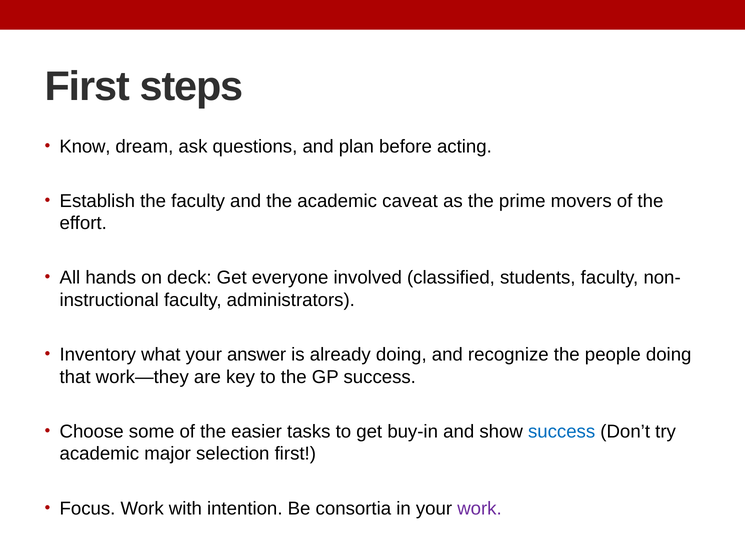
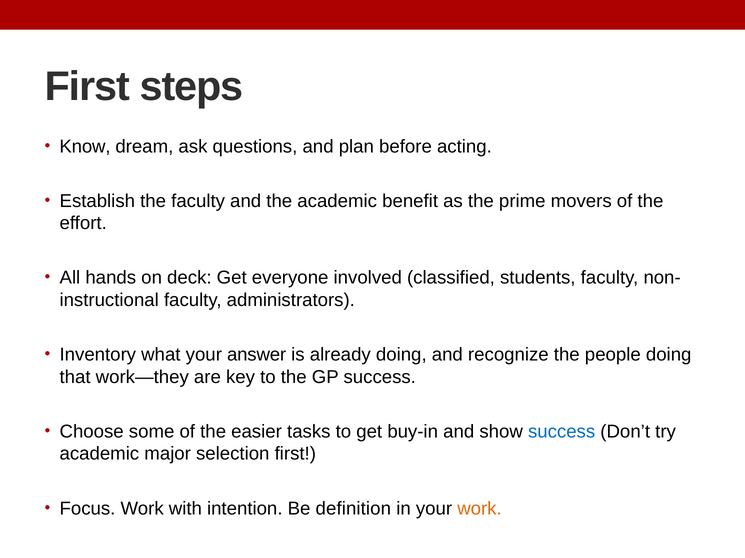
caveat: caveat -> benefit (410, 201)
consortia: consortia -> definition (353, 509)
work colour: purple -> orange (480, 509)
